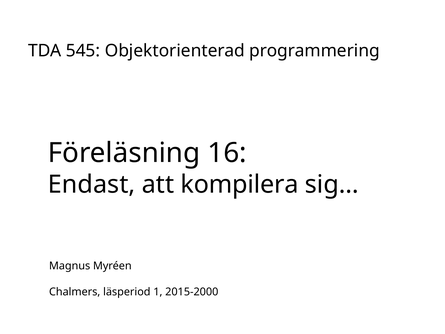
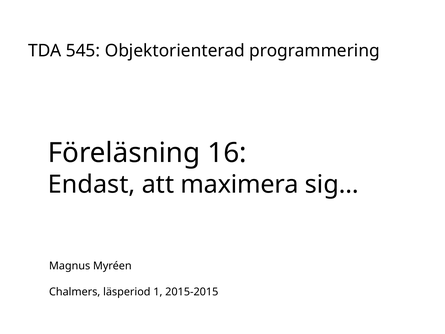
kompilera: kompilera -> maximera (240, 184)
2015-2000: 2015-2000 -> 2015-2015 (192, 292)
